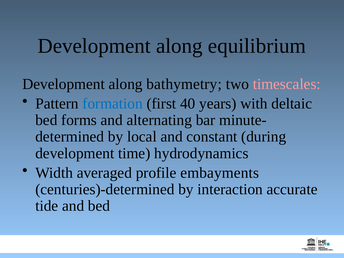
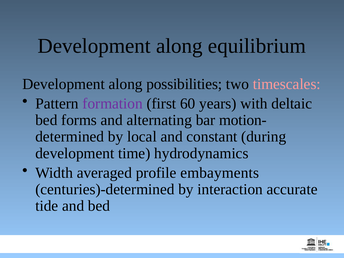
bathymetry: bathymetry -> possibilities (184, 84)
formation colour: blue -> purple (113, 104)
40: 40 -> 60 (188, 104)
minute-: minute- -> motion- (243, 120)
